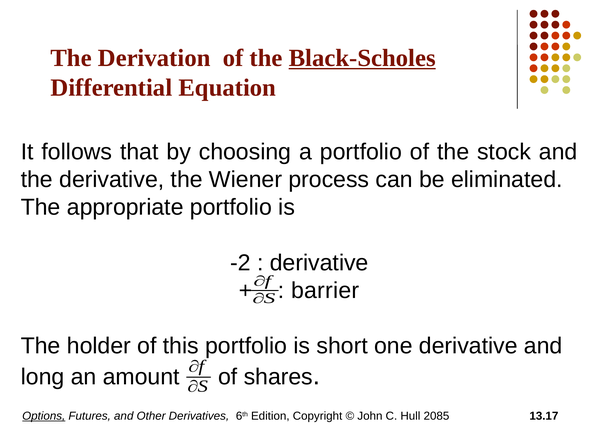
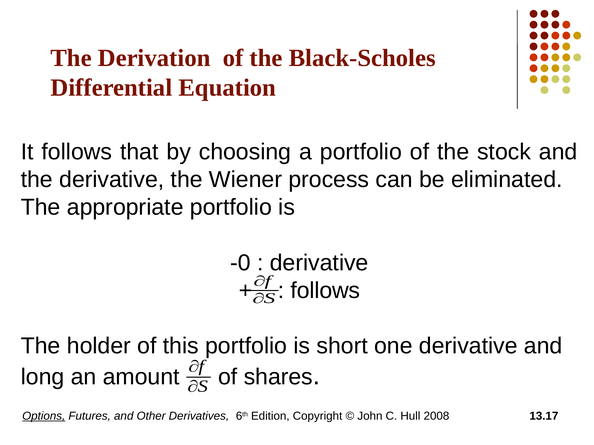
Black-Scholes underline: present -> none (362, 58)
-2: -2 -> -0 (241, 263)
barrier: barrier -> follows (325, 291)
2085: 2085 -> 2008 (436, 417)
